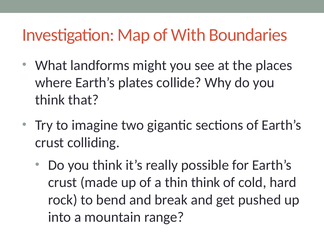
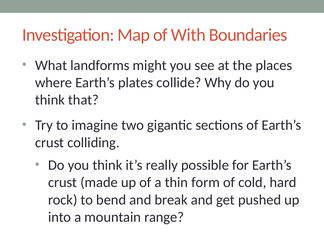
thin think: think -> form (206, 182)
